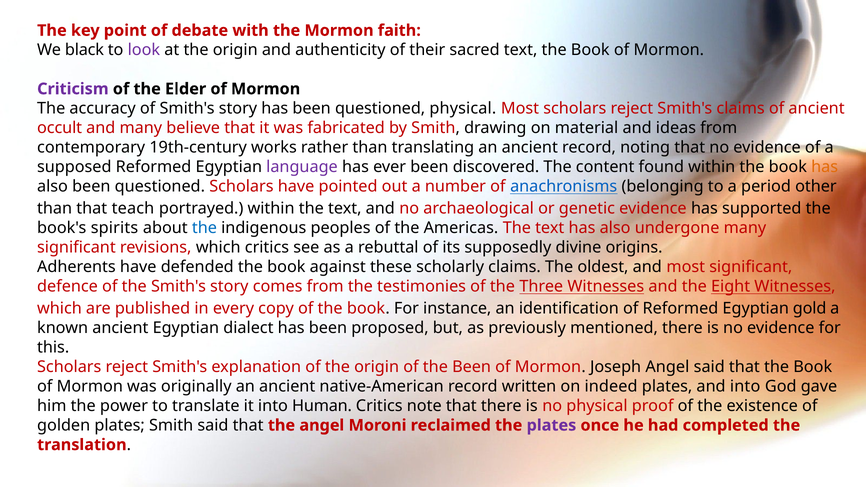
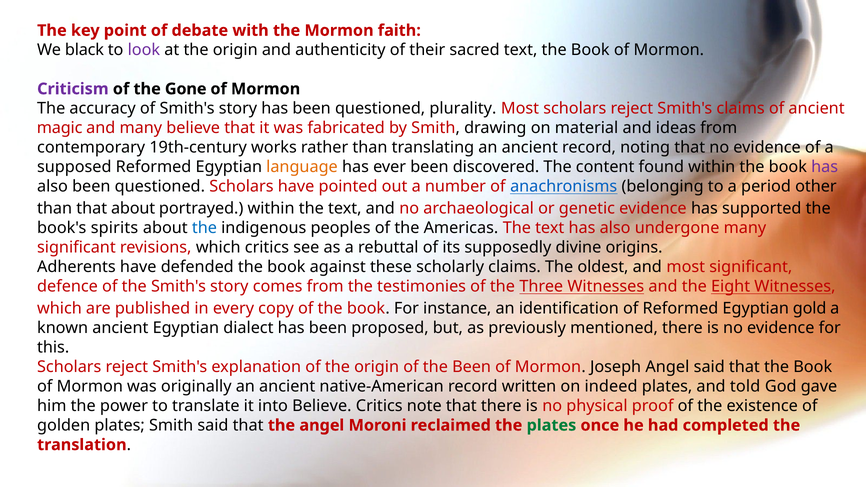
Elder: Elder -> Gone (186, 89)
questioned physical: physical -> plurality (463, 108)
occult: occult -> magic (60, 128)
language colour: purple -> orange (302, 167)
has colour: orange -> purple (825, 167)
that teach: teach -> about (133, 208)
and into: into -> told (745, 386)
into Human: Human -> Believe (322, 406)
plates colour: purple -> green (551, 425)
